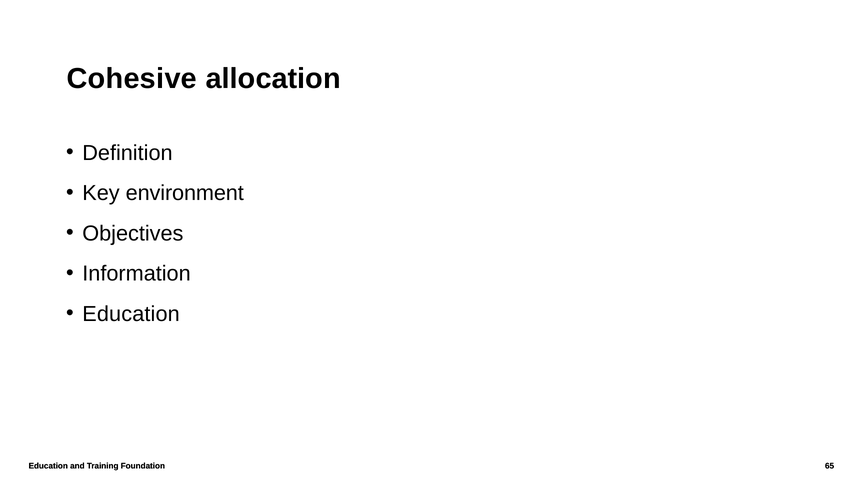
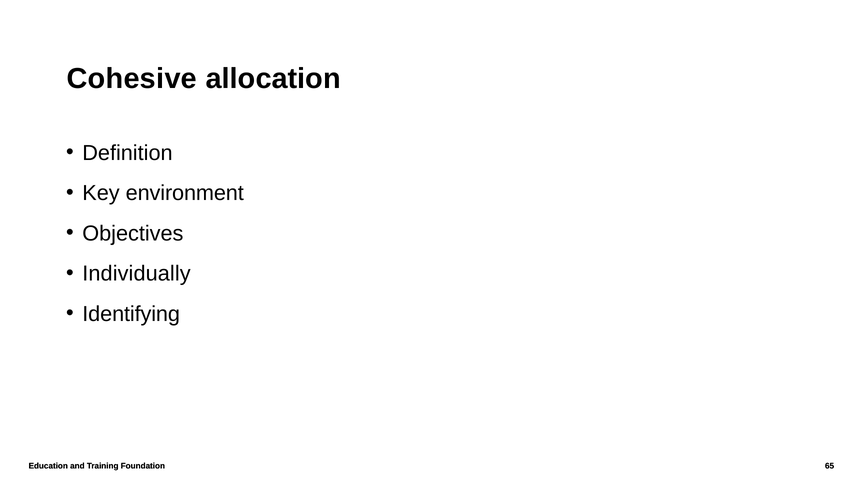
Information: Information -> Individually (136, 274)
Education: Education -> Identifying (131, 314)
